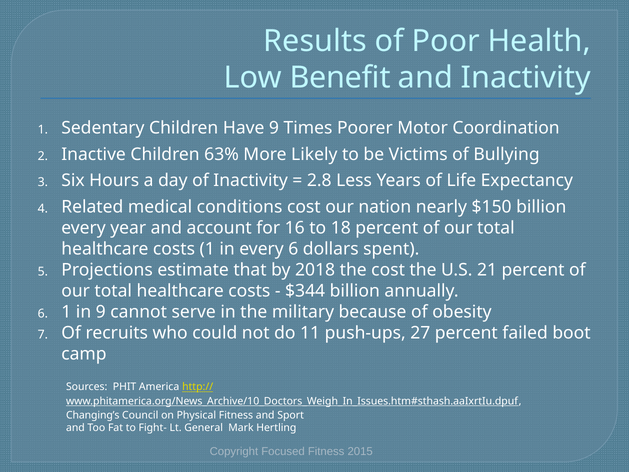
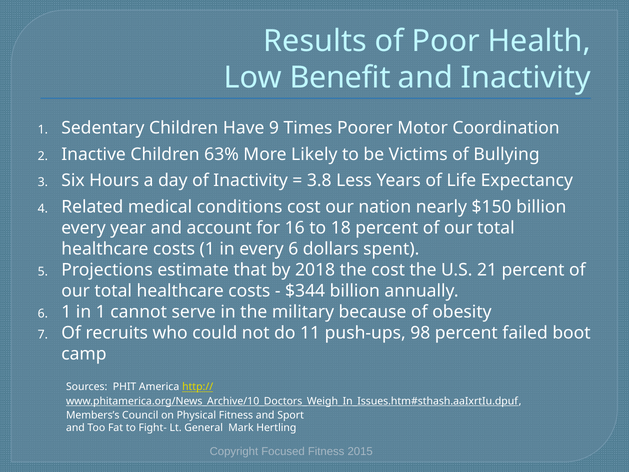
2.8: 2.8 -> 3.8 (319, 181)
in 9: 9 -> 1 (101, 312)
27: 27 -> 98 (420, 333)
Changing’s: Changing’s -> Members’s (93, 415)
